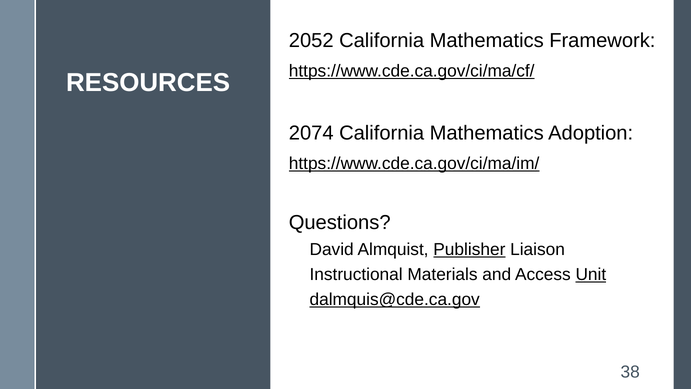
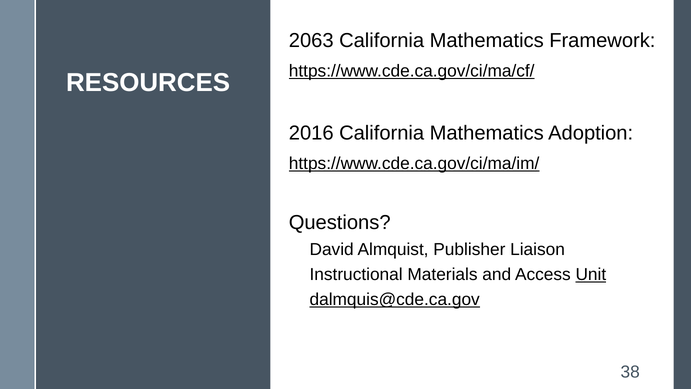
2052: 2052 -> 2063 (311, 41)
2074: 2074 -> 2016 (311, 133)
Publisher underline: present -> none (469, 249)
